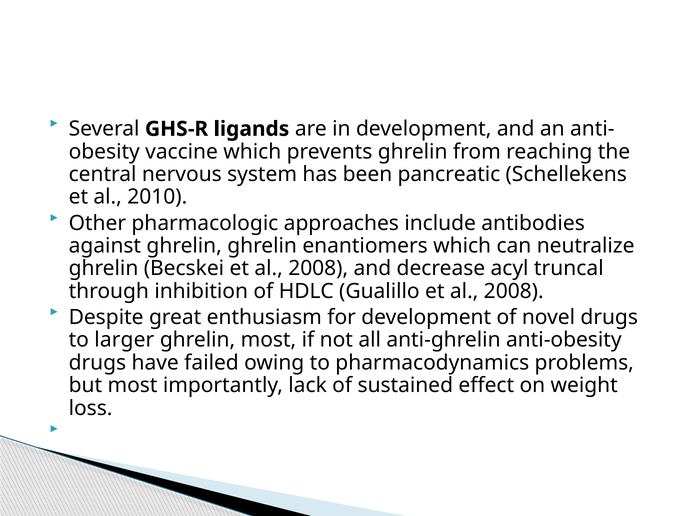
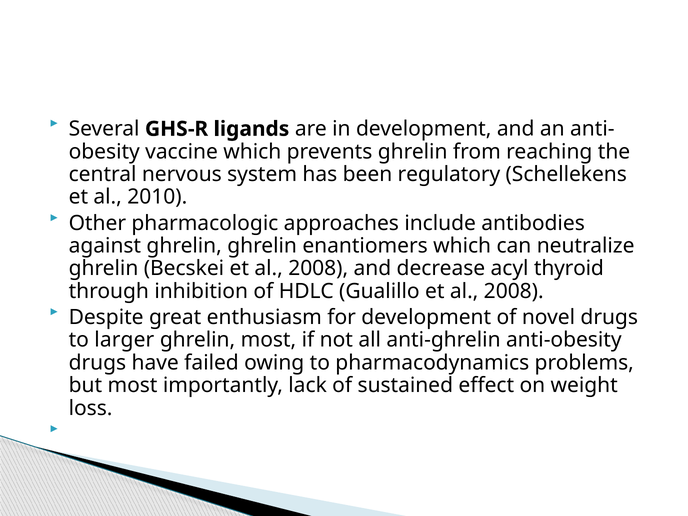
pancreatic: pancreatic -> regulatory (449, 174)
truncal: truncal -> thyroid (569, 269)
